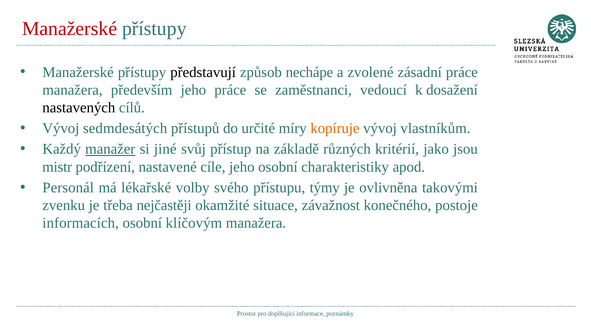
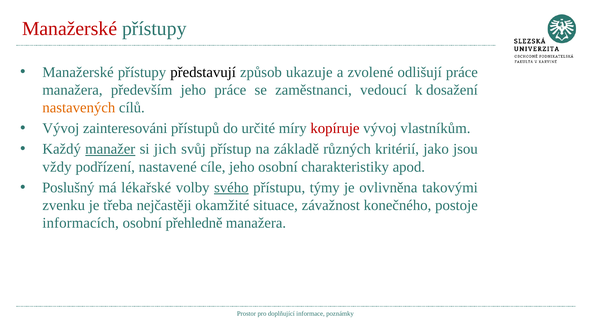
nechápe: nechápe -> ukazuje (309, 72)
zásadní: zásadní -> odlišují (420, 72)
nastavených colour: black -> orange (79, 107)
sedmdesátých: sedmdesátých -> zainteresováni (125, 128)
kopíruje colour: orange -> red (335, 128)
jiné: jiné -> jich (165, 149)
mistr: mistr -> vždy (57, 167)
Personál: Personál -> Poslušný (68, 187)
svého underline: none -> present (231, 187)
klíčovým: klíčovým -> přehledně (194, 223)
